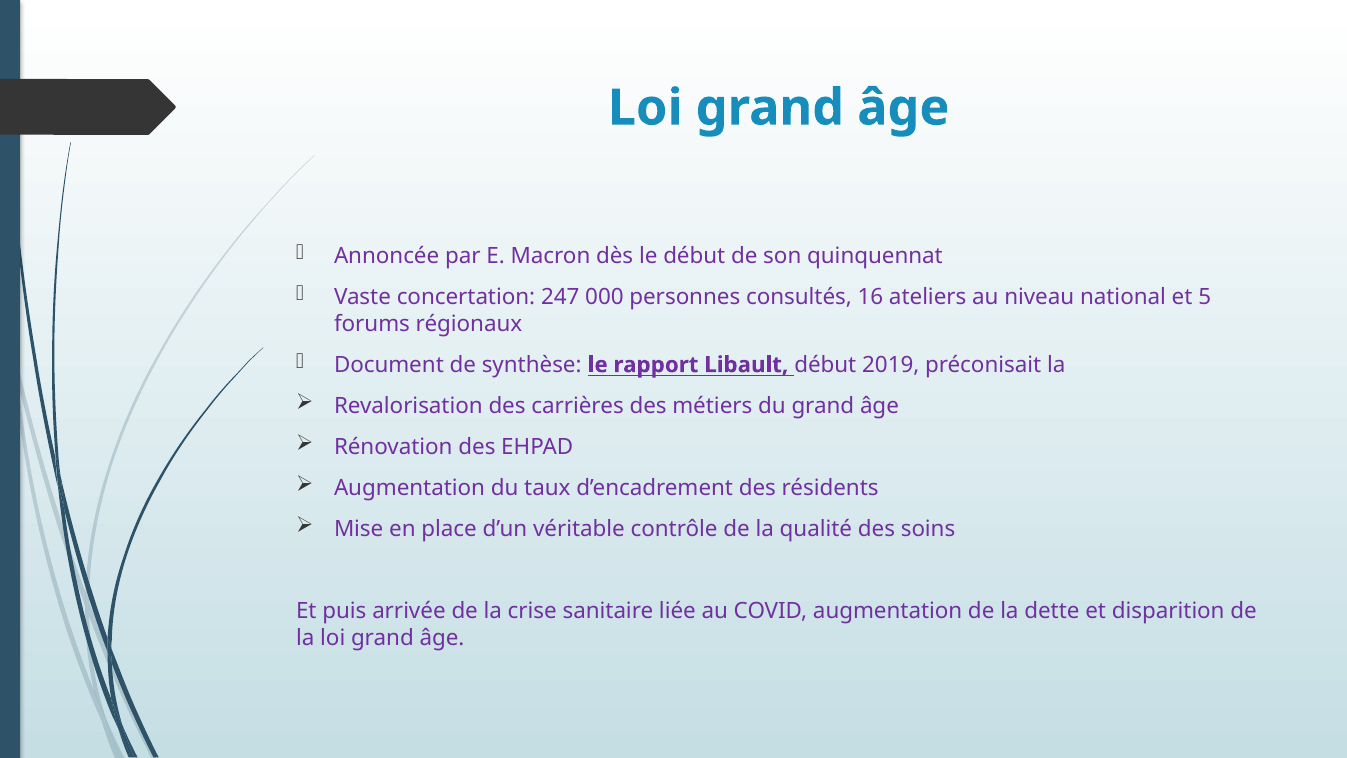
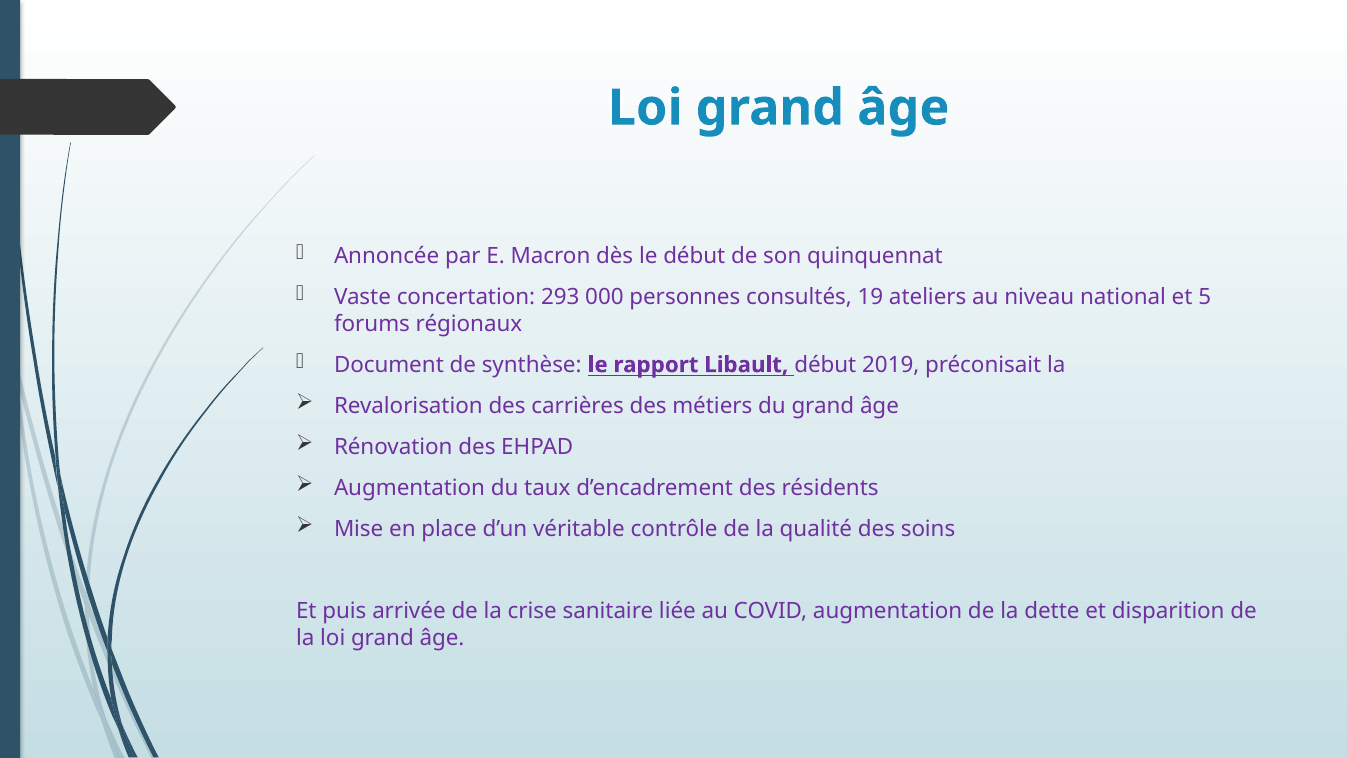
247: 247 -> 293 (560, 297)
16: 16 -> 19 (871, 297)
